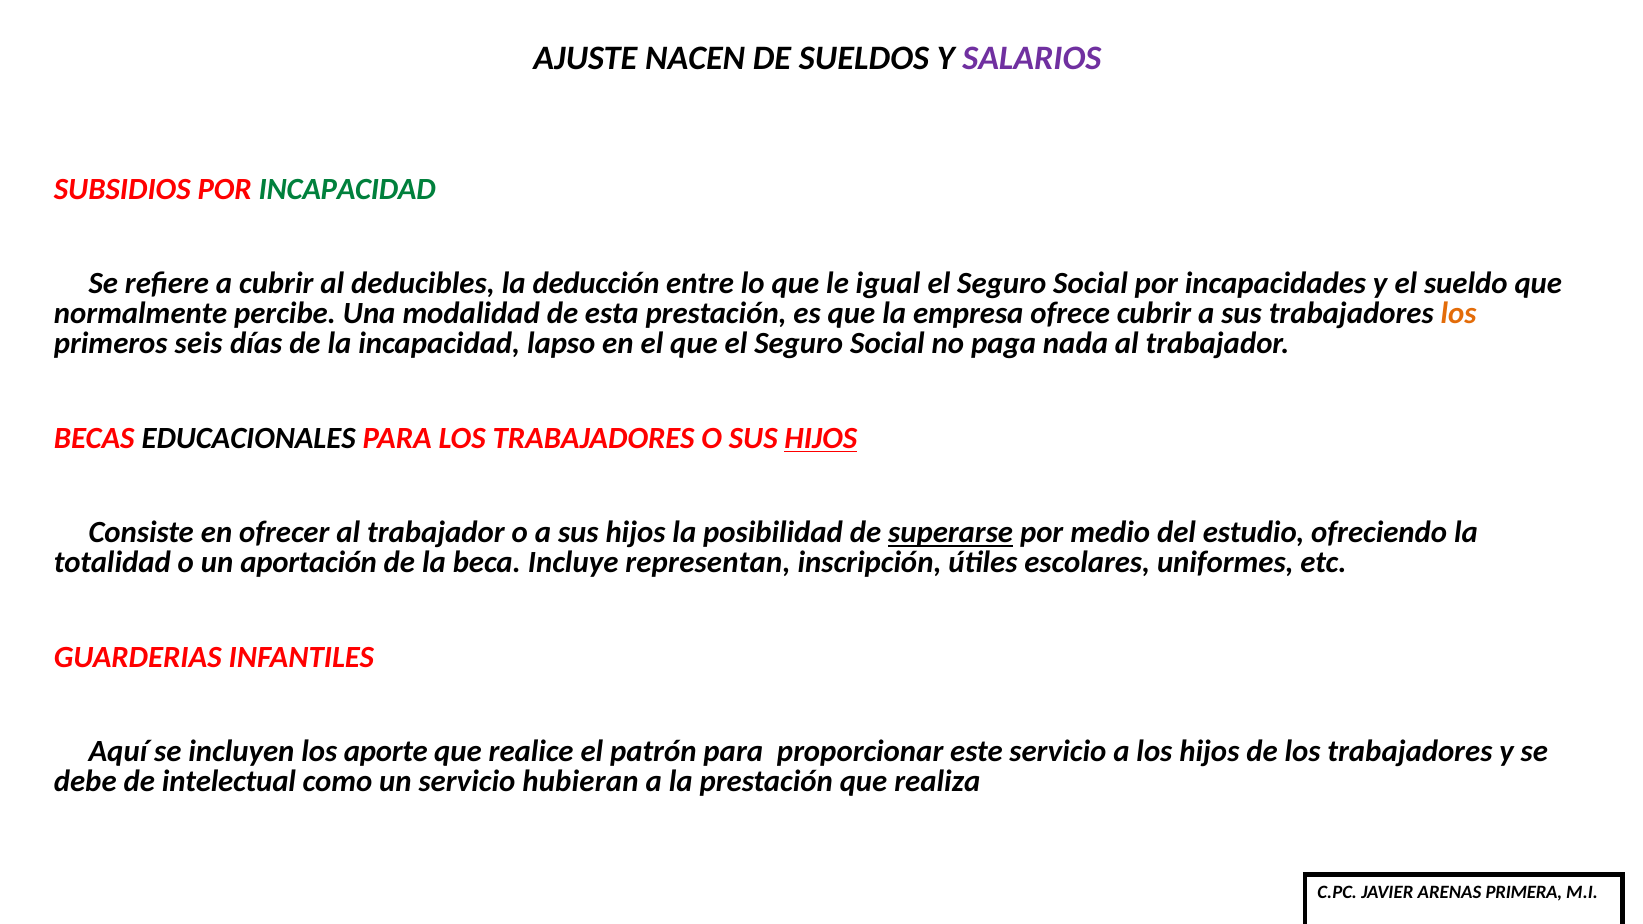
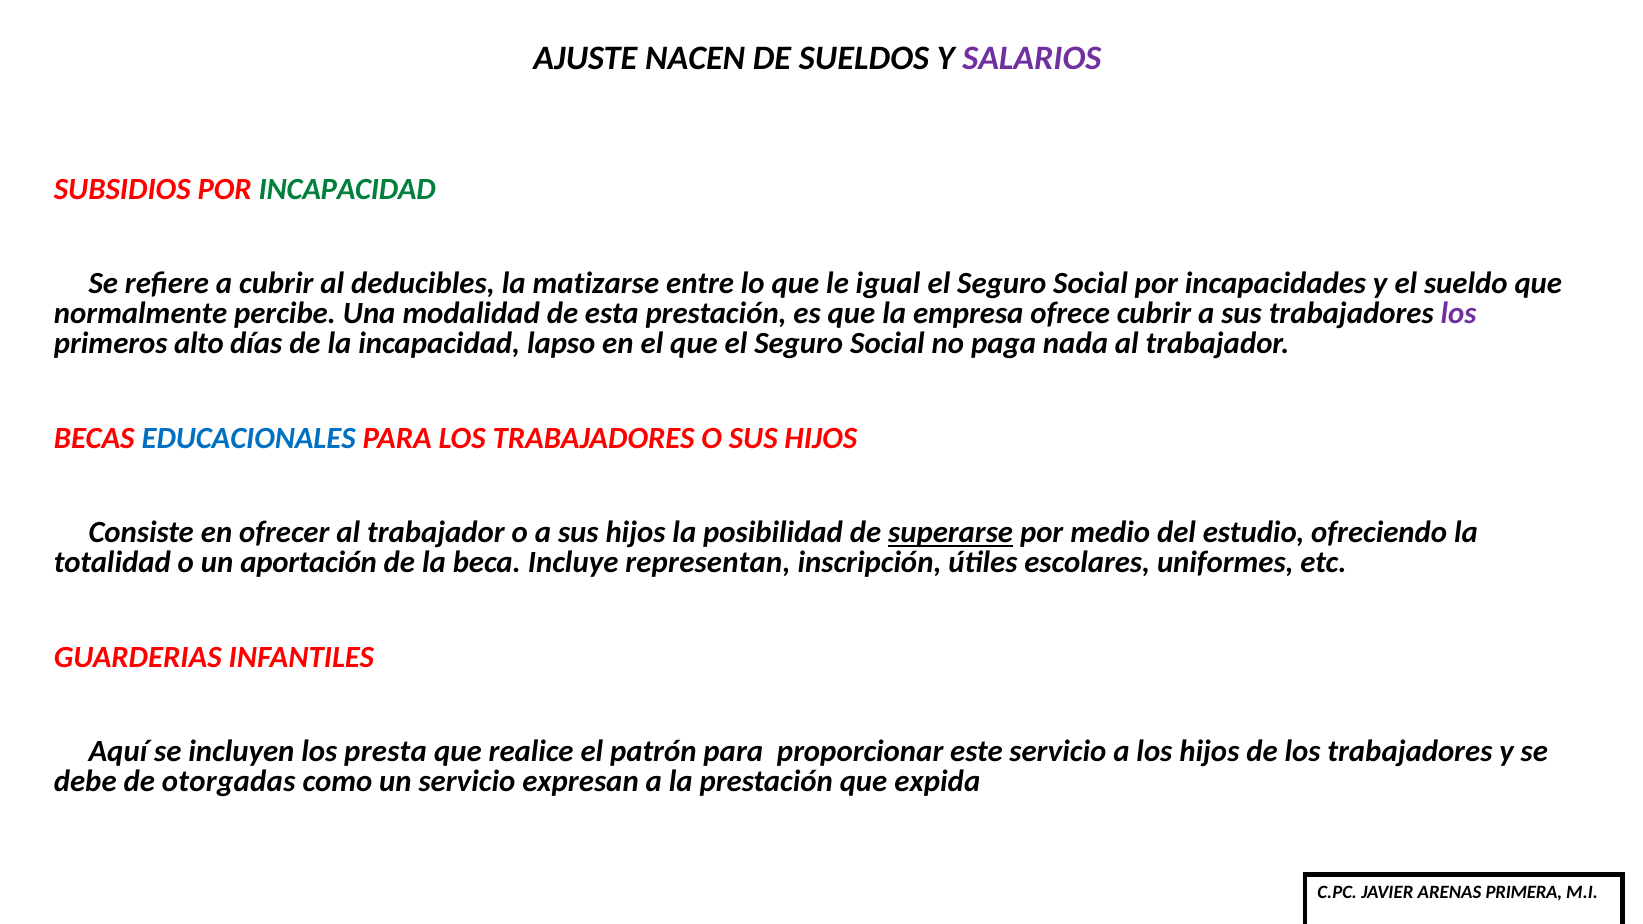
deducción: deducción -> matizarse (596, 284)
los colour: orange -> purple (1459, 314)
seis: seis -> alto (199, 344)
EDUCACIONALES colour: black -> blue (249, 438)
HIJOS underline: present -> none (821, 438)
aporte: aporte -> presta (386, 752)
intelectual: intelectual -> otorgadas (229, 782)
hubieran: hubieran -> expresan (581, 782)
realiza: realiza -> expida (937, 782)
